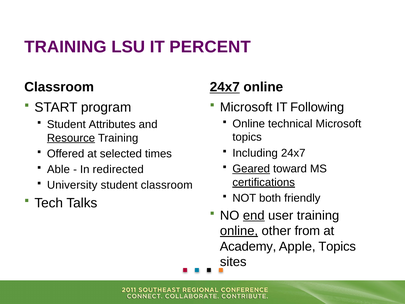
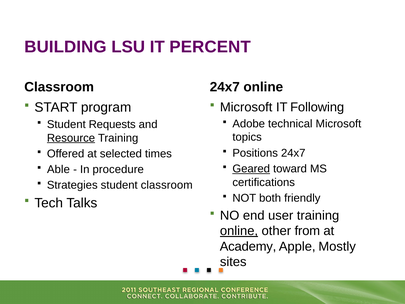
TRAINING: TRAINING -> BUILDING (65, 47)
24x7 underline: present -> none (225, 87)
Online: Online -> Adobe (249, 124)
Attributes: Attributes -> Requests (112, 124)
Including: Including -> Positions (255, 153)
redirected: redirected -> procedure (118, 169)
certifications underline: present -> none (264, 182)
University: University -> Strategies (72, 185)
end underline: present -> none (254, 215)
Apple Topics: Topics -> Mostly (337, 246)
